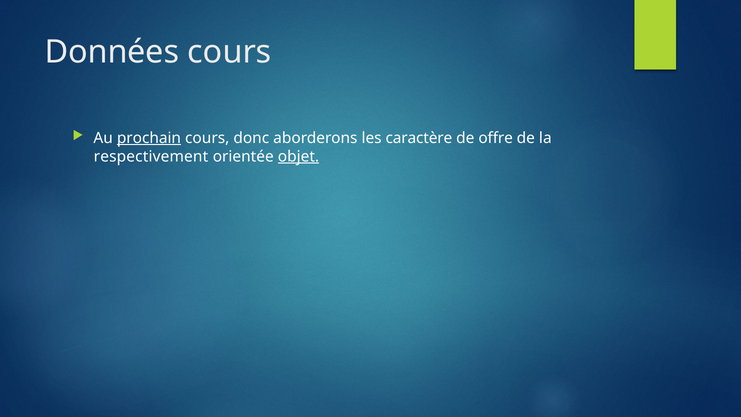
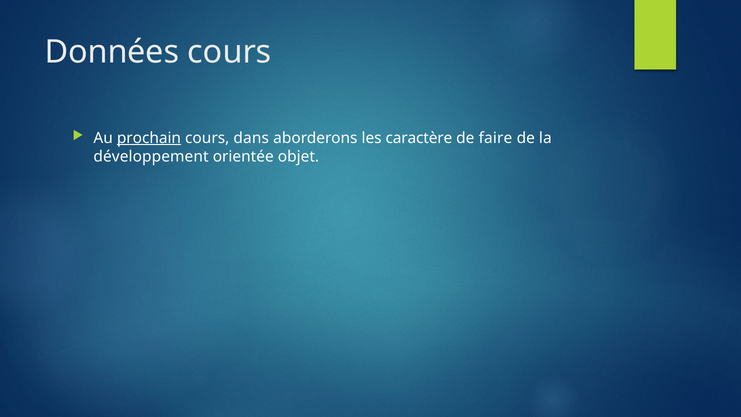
donc: donc -> dans (251, 138)
offre: offre -> faire (495, 138)
respectivement: respectivement -> développement (151, 156)
objet underline: present -> none (298, 156)
